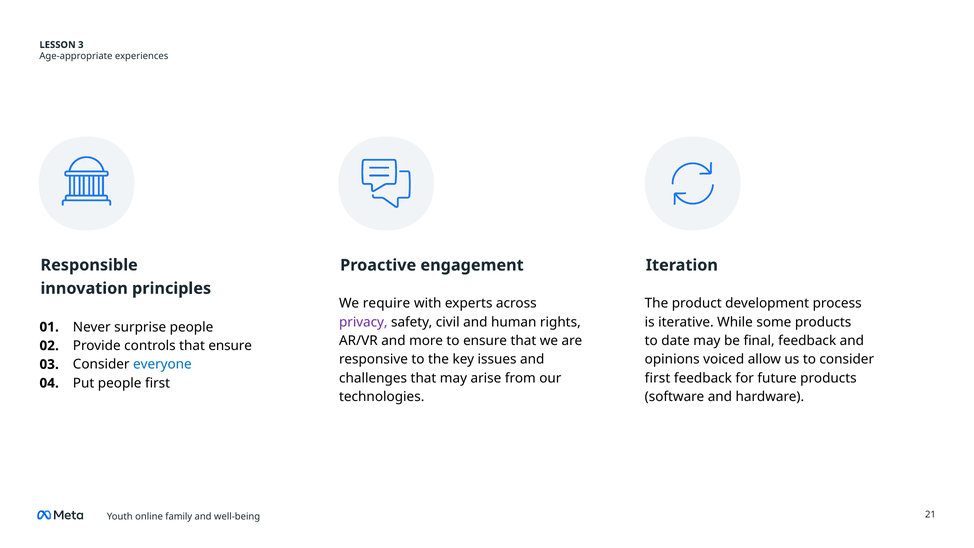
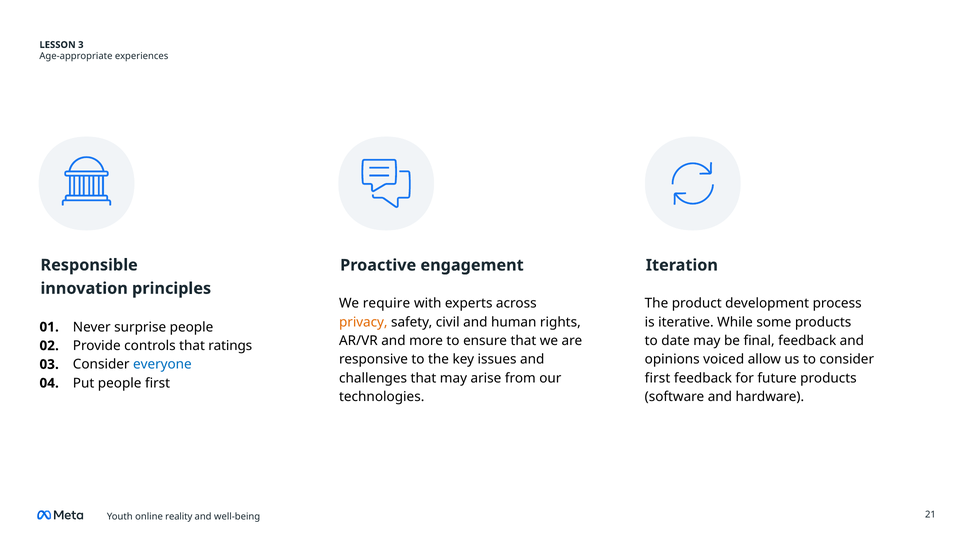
privacy colour: purple -> orange (363, 322)
that ensure: ensure -> ratings (230, 346)
family: family -> reality (179, 516)
